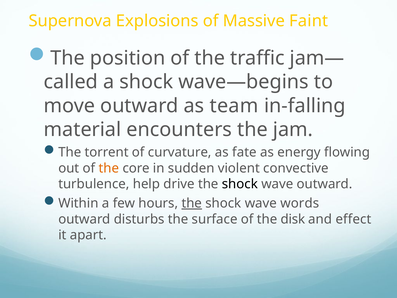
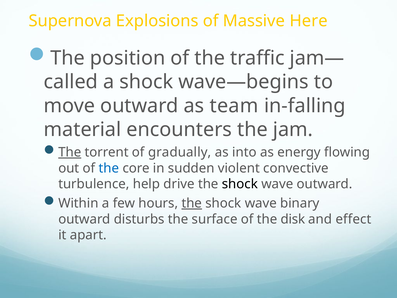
Faint: Faint -> Here (309, 21)
The underline: none -> present (70, 152)
curvature: curvature -> gradually (180, 152)
fate: fate -> into (244, 152)
the colour: orange -> blue (109, 168)
words: words -> binary (300, 203)
